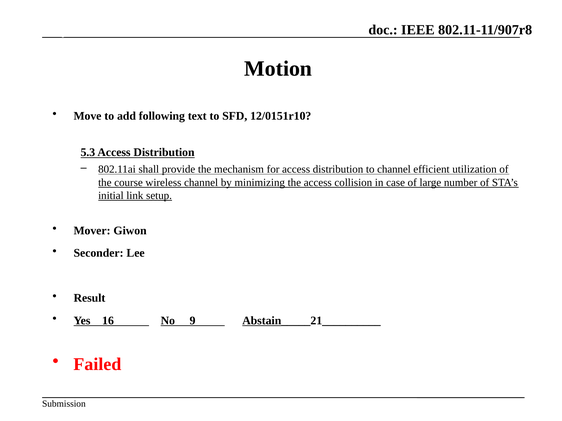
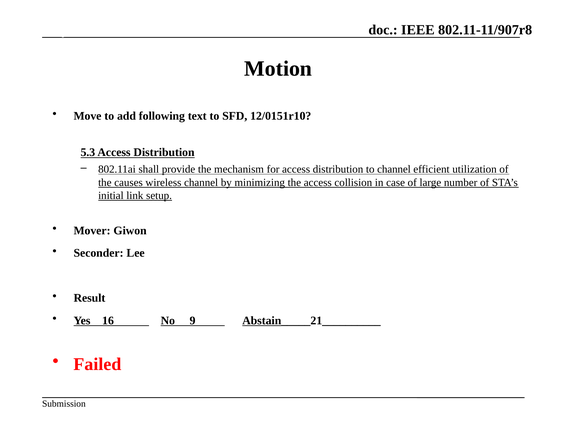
course: course -> causes (129, 183)
